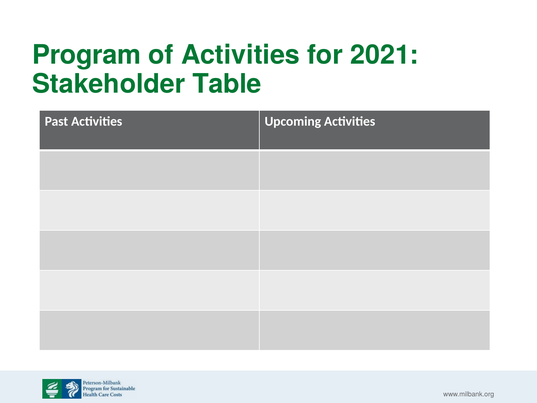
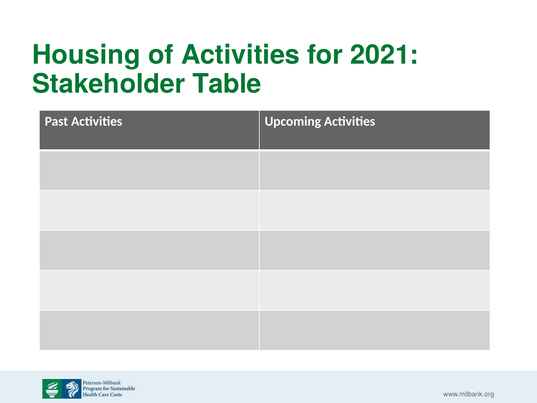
Program: Program -> Housing (86, 55)
